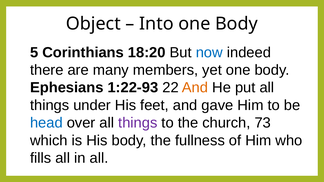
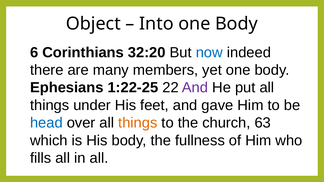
5: 5 -> 6 (34, 52)
18:20: 18:20 -> 32:20 (147, 52)
1:22-93: 1:22-93 -> 1:22-25 (133, 88)
And colour: orange -> purple (195, 88)
things colour: purple -> orange (138, 123)
73: 73 -> 63 (263, 123)
